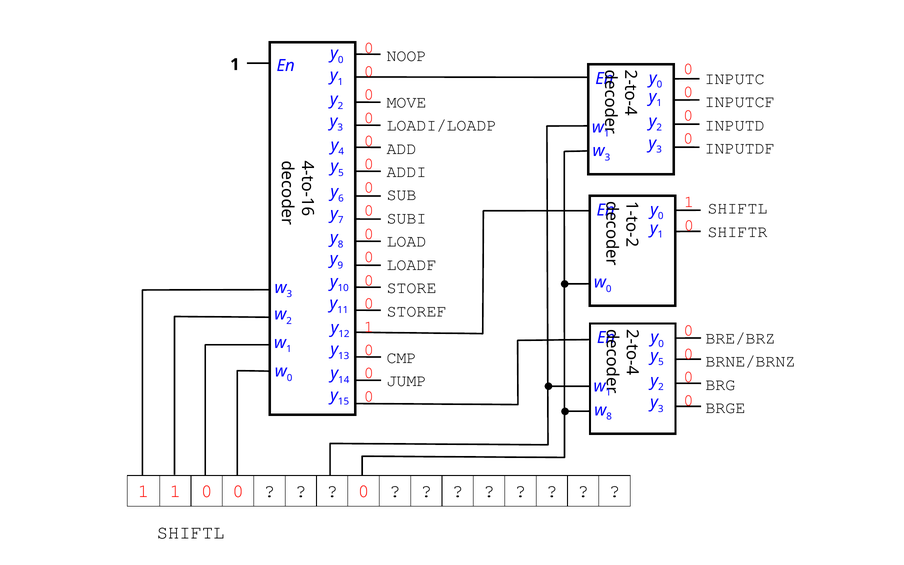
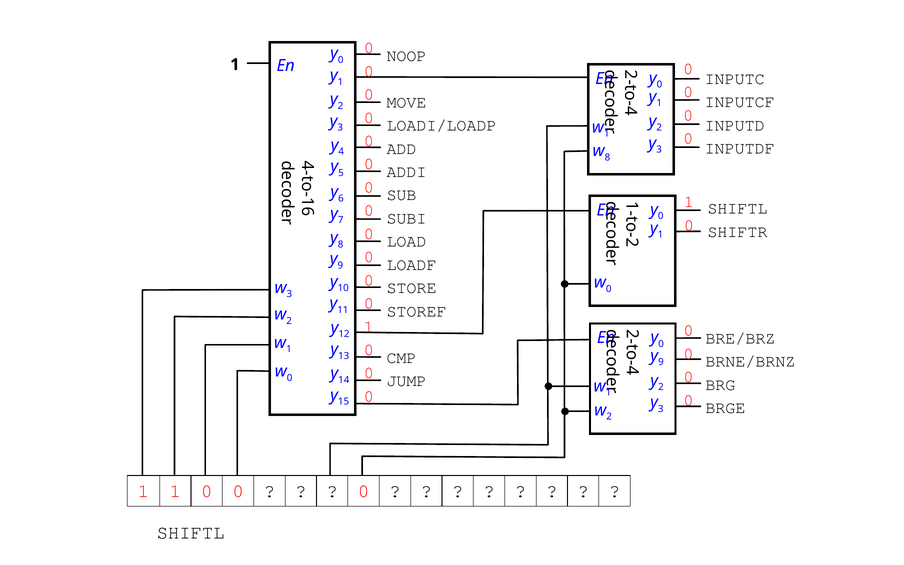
3: 3 -> 8 (607, 157)
5: 5 -> 9 (661, 362)
8: 8 -> 2 (609, 417)
